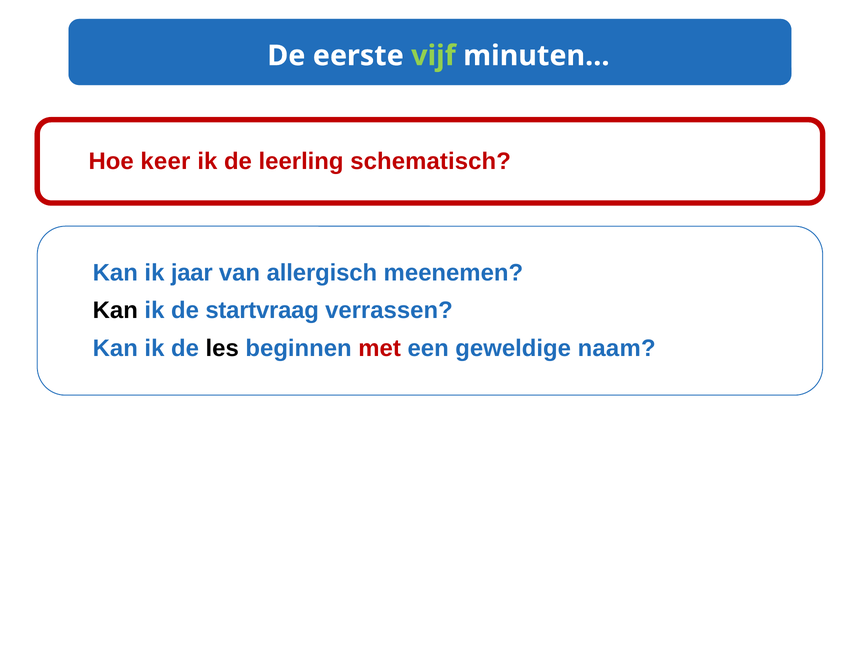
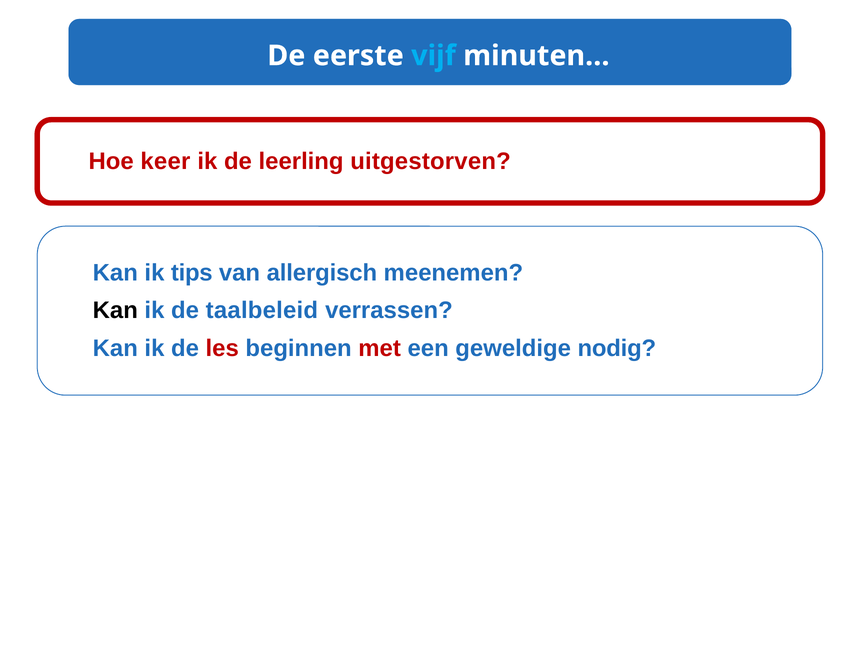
vijf colour: light green -> light blue (433, 56)
schematisch: schematisch -> uitgestorven (431, 161)
jaar: jaar -> tips (192, 273)
startvraag: startvraag -> taalbeleid (262, 311)
les colour: black -> red (222, 348)
naam: naam -> nodig (617, 348)
